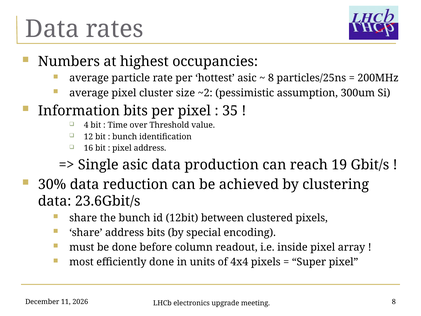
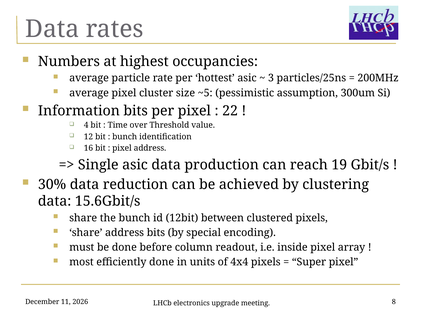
8: 8 -> 3 (271, 78)
~2: ~2 -> ~5 (205, 93)
35: 35 -> 22 (230, 111)
23.6Gbit/s: 23.6Gbit/s -> 15.6Gbit/s (108, 201)
